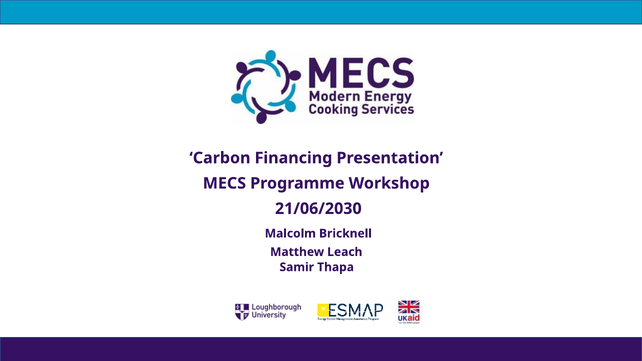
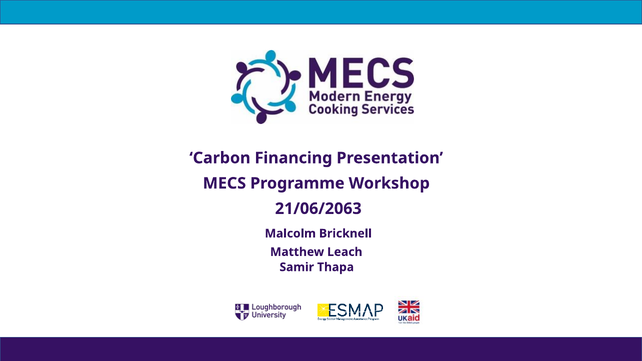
21/06/2030: 21/06/2030 -> 21/06/2063 (318, 209)
